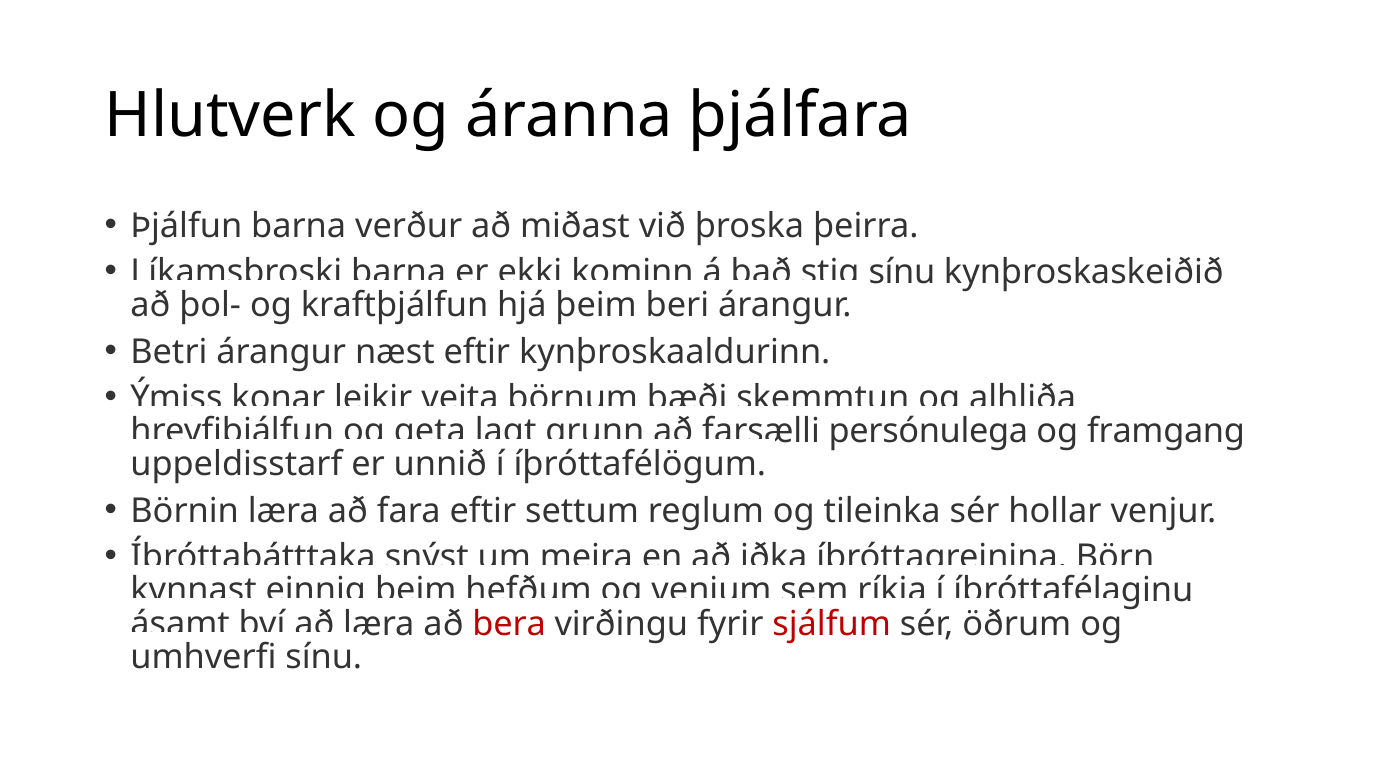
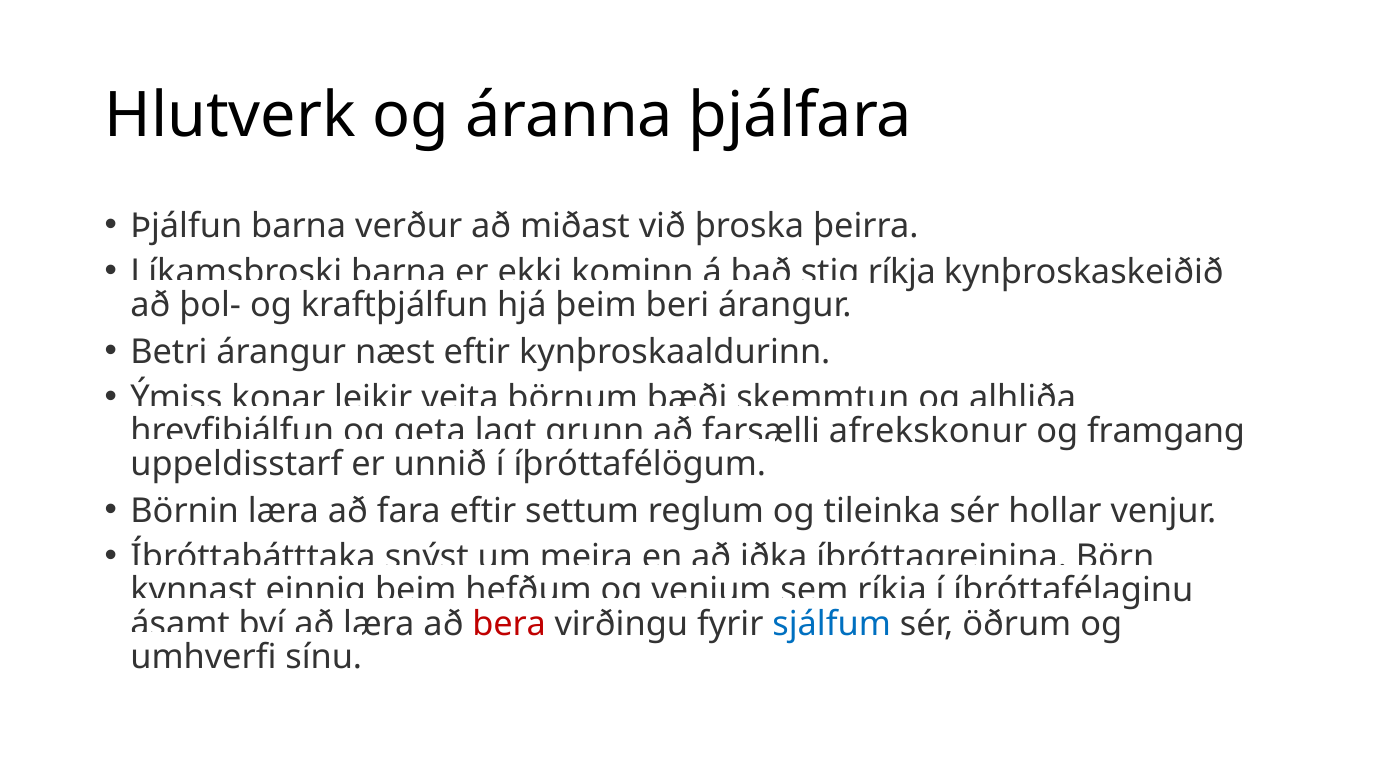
sínu: sínu -> ríkja (902, 272)
persónulega: persónulega -> afrekskonur (928, 431)
sjálfum colour: red -> blue (832, 624)
